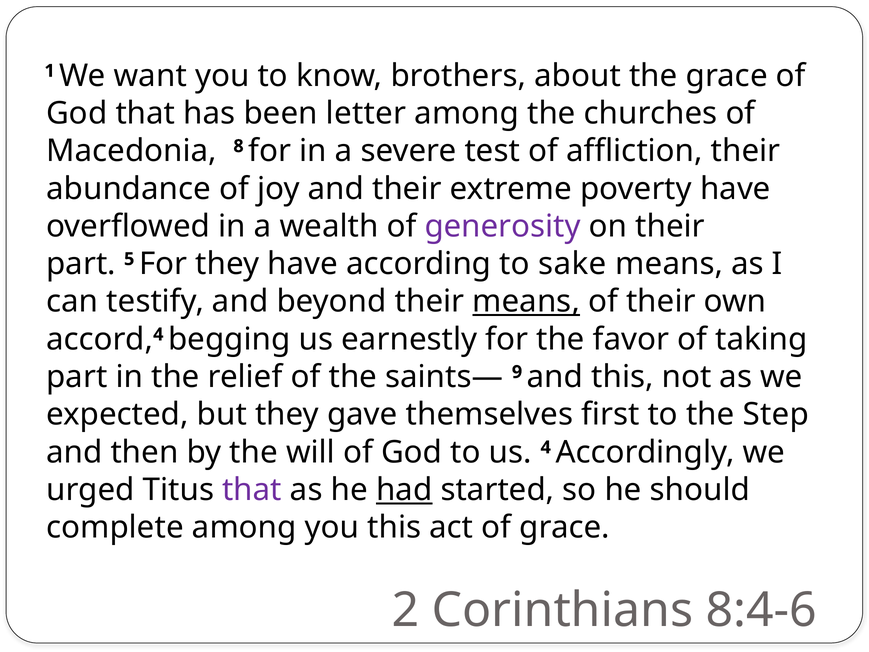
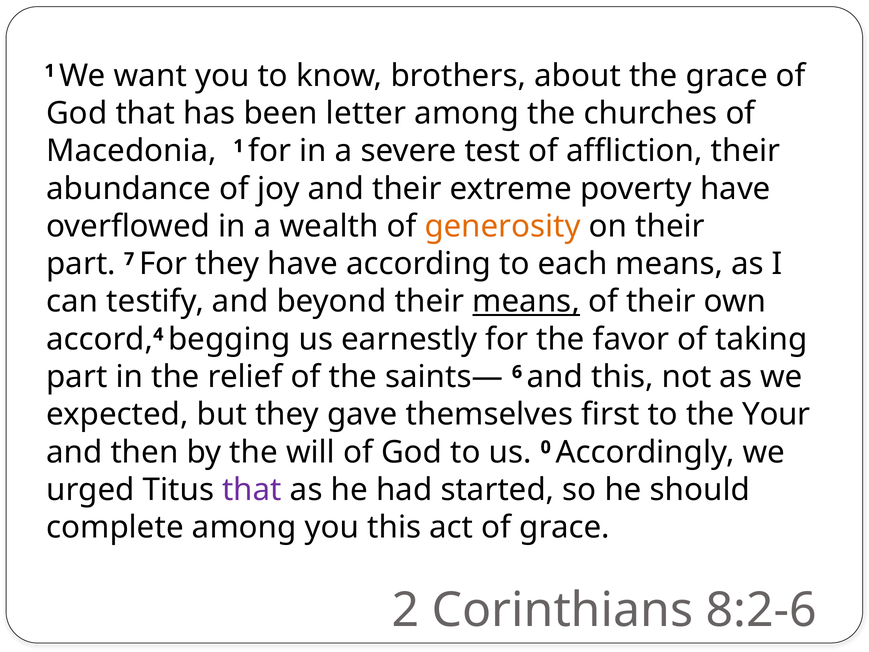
Macedonia 8: 8 -> 1 (239, 146)
generosity colour: purple -> orange (503, 226)
5: 5 -> 7 (129, 259)
sake: sake -> each (573, 264)
9: 9 -> 6 (517, 372)
Step: Step -> Your (776, 414)
4: 4 -> 0 (546, 447)
had underline: present -> none (404, 490)
8:4-6: 8:4-6 -> 8:2-6 (761, 610)
